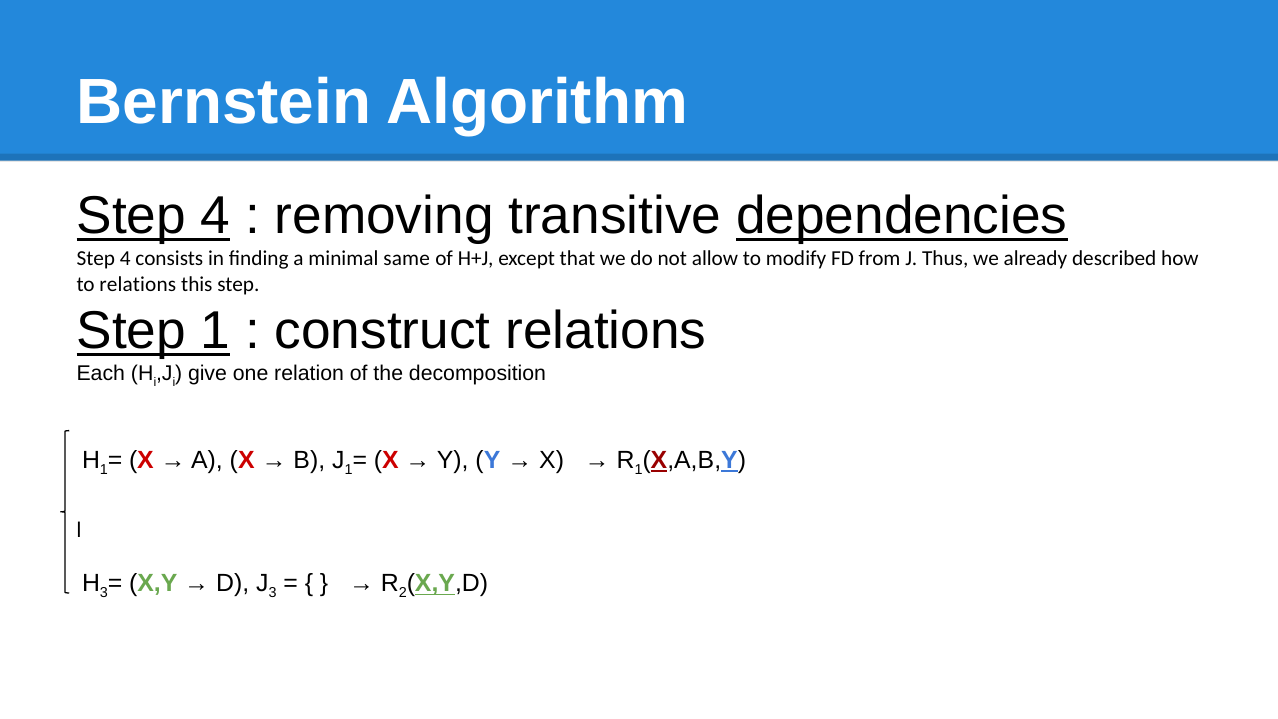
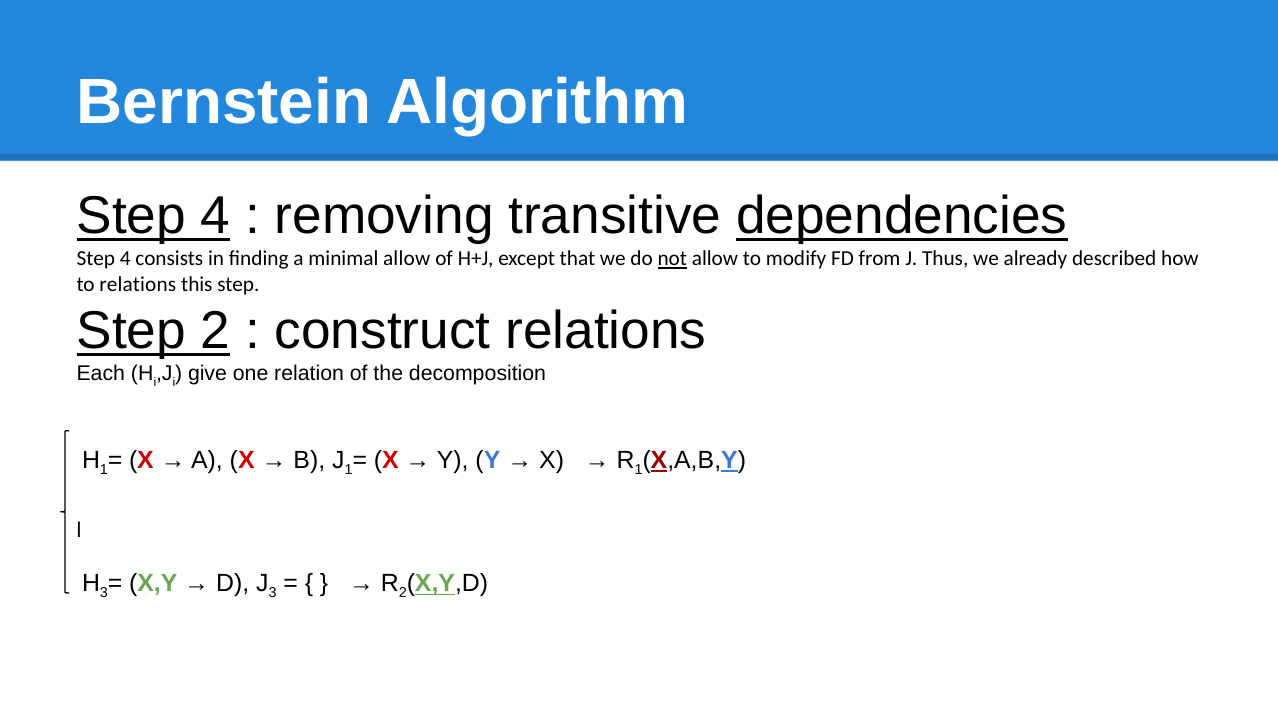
minimal same: same -> allow (407, 259)
not underline: none -> present (672, 259)
Step 1: 1 -> 2 (216, 331)
